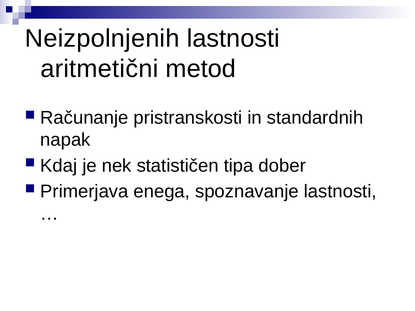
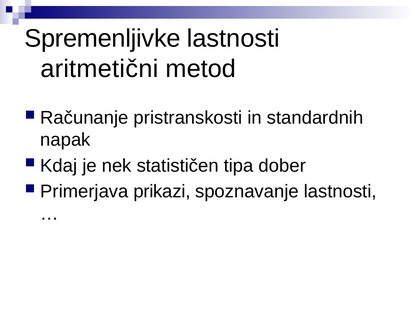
Neizpolnjenih: Neizpolnjenih -> Spremenljivke (102, 38)
enega: enega -> prikazi (162, 192)
